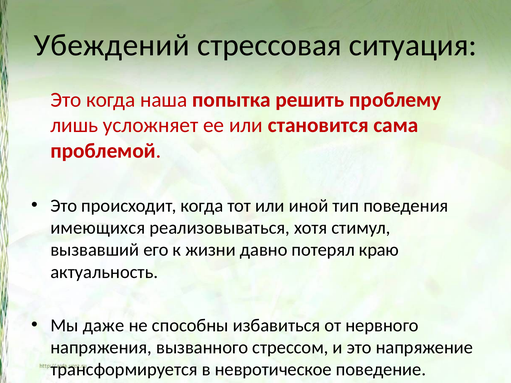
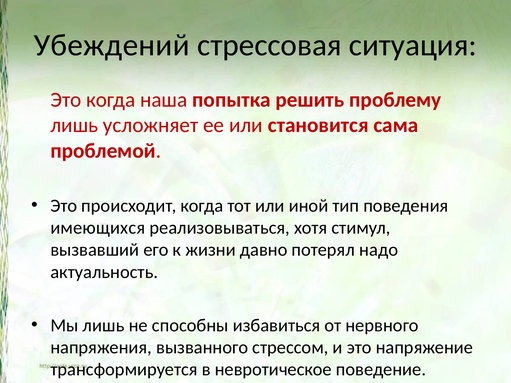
краю: краю -> надо (379, 250)
Мы даже: даже -> лишь (104, 325)
